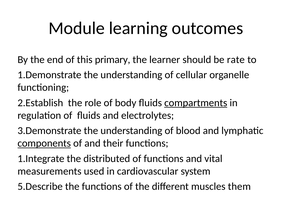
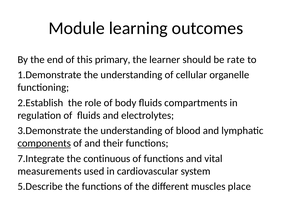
compartments underline: present -> none (196, 103)
1.Integrate: 1.Integrate -> 7.Integrate (41, 159)
distributed: distributed -> continuous (107, 159)
them: them -> place (239, 186)
